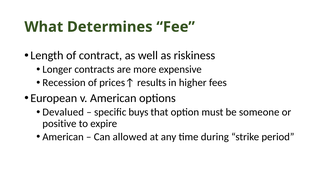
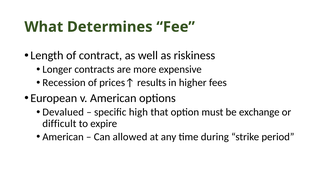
buys: buys -> high (138, 112)
someone: someone -> exchange (259, 112)
positive: positive -> difficult (59, 124)
